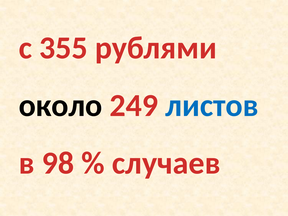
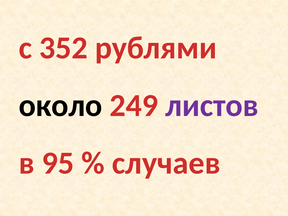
355: 355 -> 352 (63, 48)
листов colour: blue -> purple (212, 106)
98: 98 -> 95 (58, 163)
